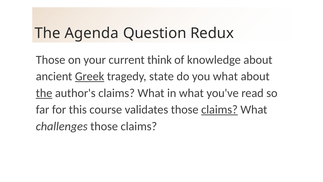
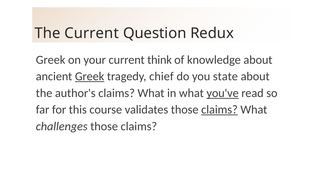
The Agenda: Agenda -> Current (92, 33)
Those: Those -> Greek (51, 60)
state: state -> chief (161, 76)
you what: what -> state (225, 76)
the underline: present -> none (44, 93)
you've underline: none -> present (223, 93)
